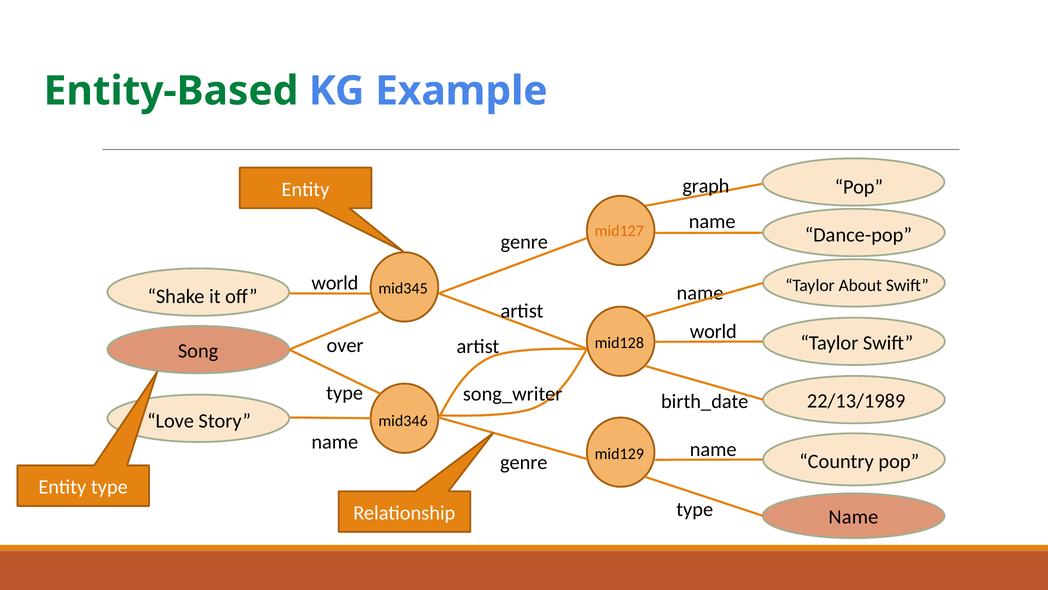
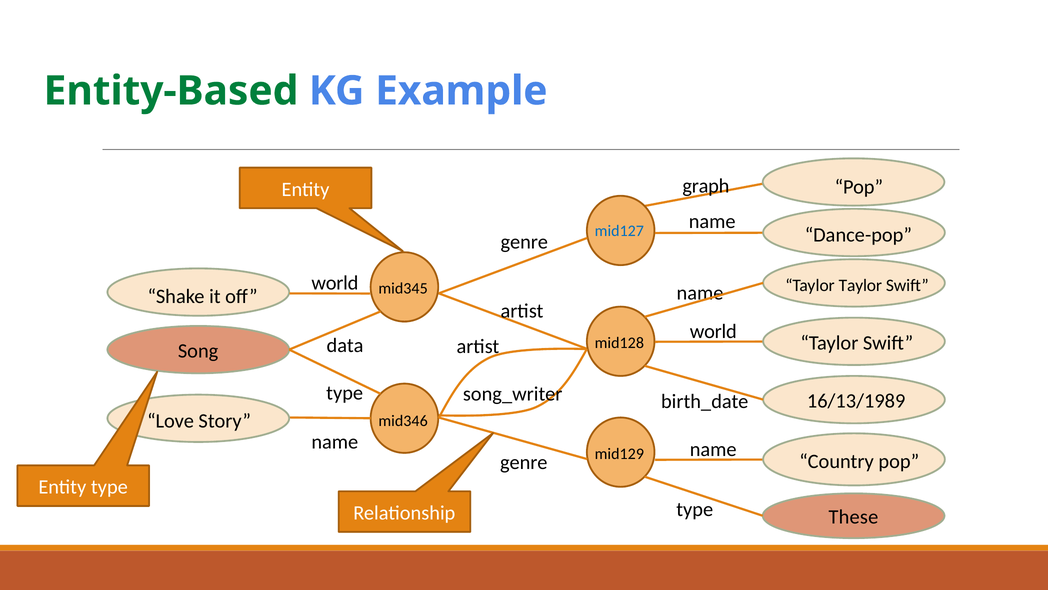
mid127 colour: orange -> blue (619, 231)
Taylor About: About -> Taylor (860, 285)
over: over -> data (345, 345)
22/13/1989: 22/13/1989 -> 16/13/1989 (856, 401)
Name: Name -> These (853, 517)
